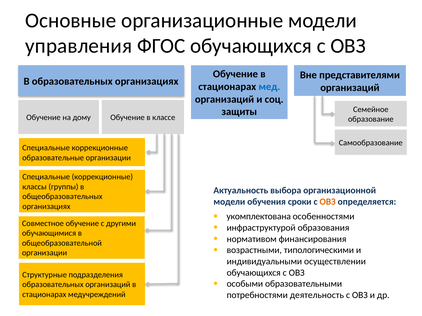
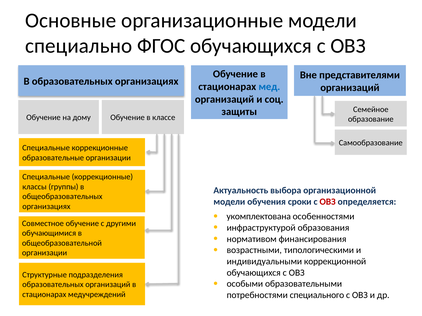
управления: управления -> специально (79, 46)
ОВЗ colour: orange -> red (328, 202)
осуществлении: осуществлении -> коррекционной (335, 262)
деятельность: деятельность -> специального (317, 296)
